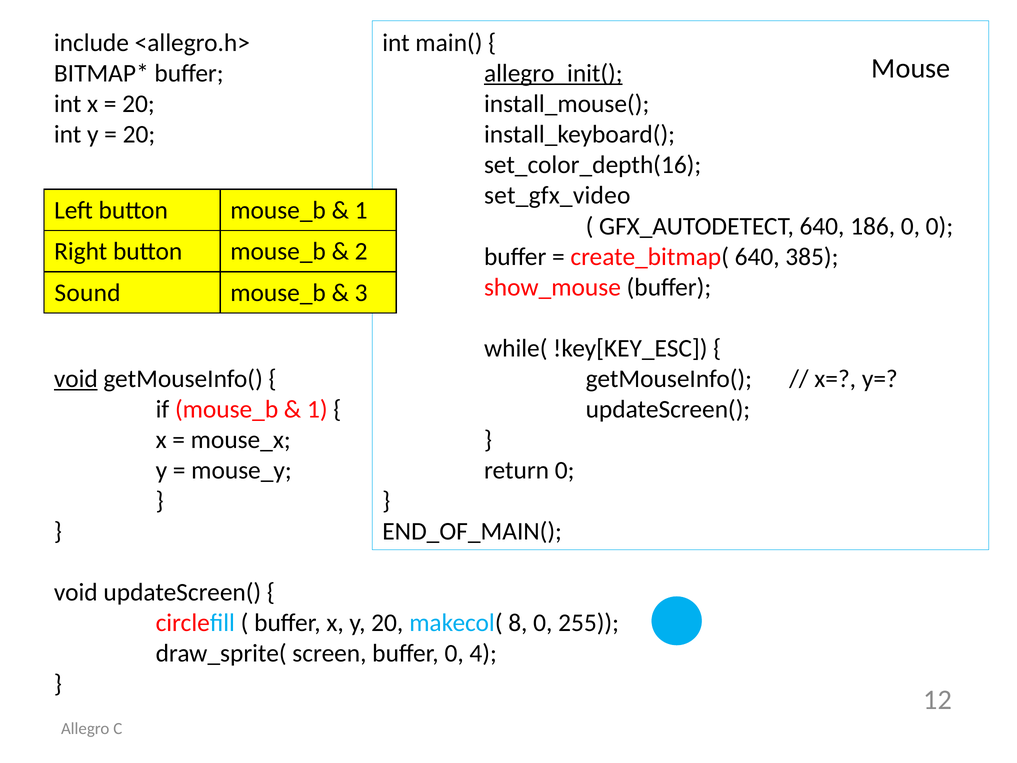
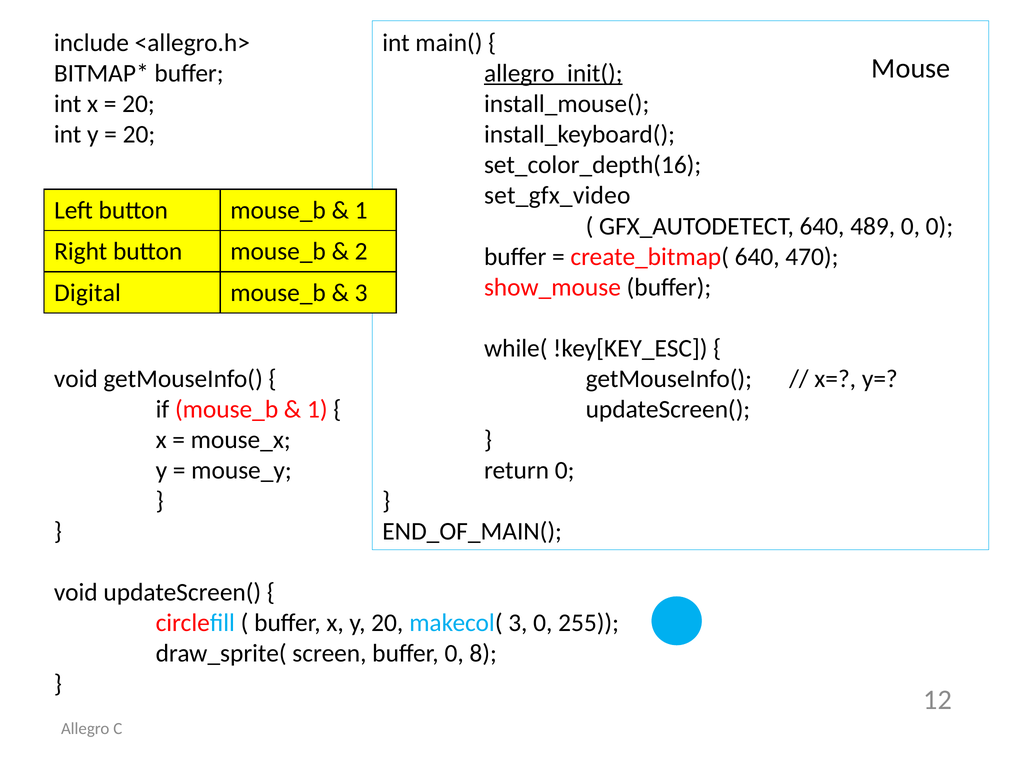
186: 186 -> 489 (873, 226)
385: 385 -> 470 (812, 257)
Sound: Sound -> Digital (88, 293)
void underline: present -> none (76, 379)
makecol( 8: 8 -> 3 (518, 623)
4: 4 -> 8 (483, 653)
